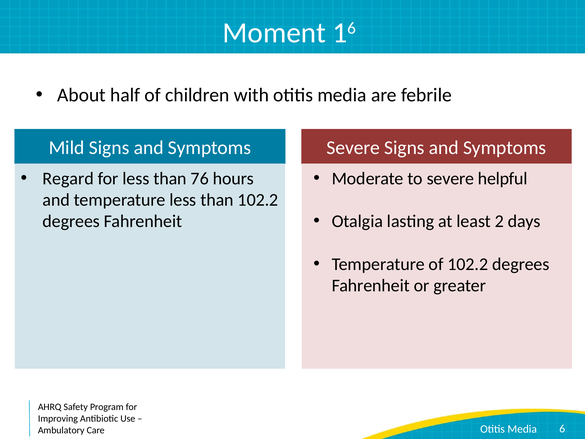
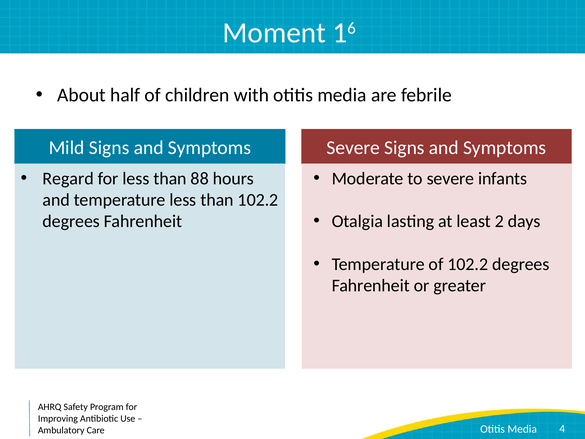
76: 76 -> 88 (200, 178)
helpful: helpful -> infants (503, 178)
6: 6 -> 4 (562, 428)
